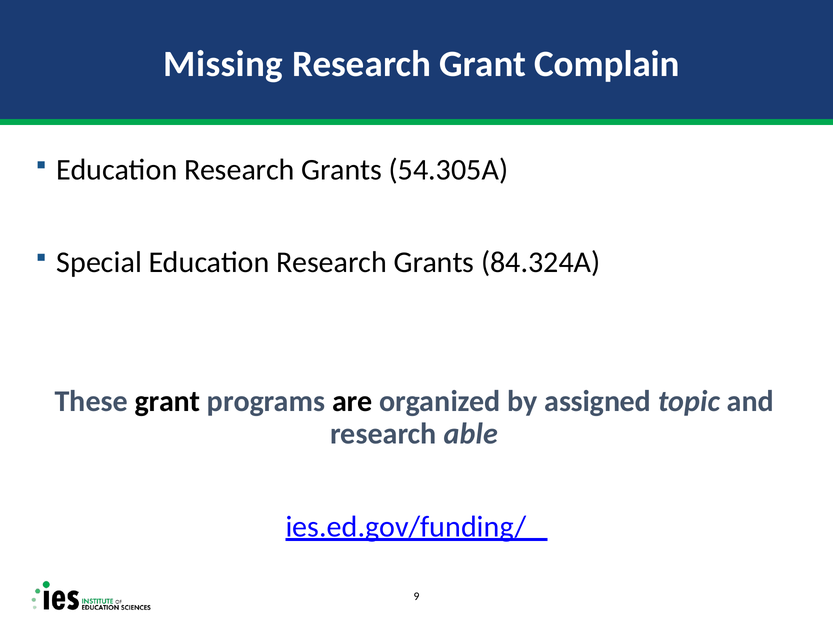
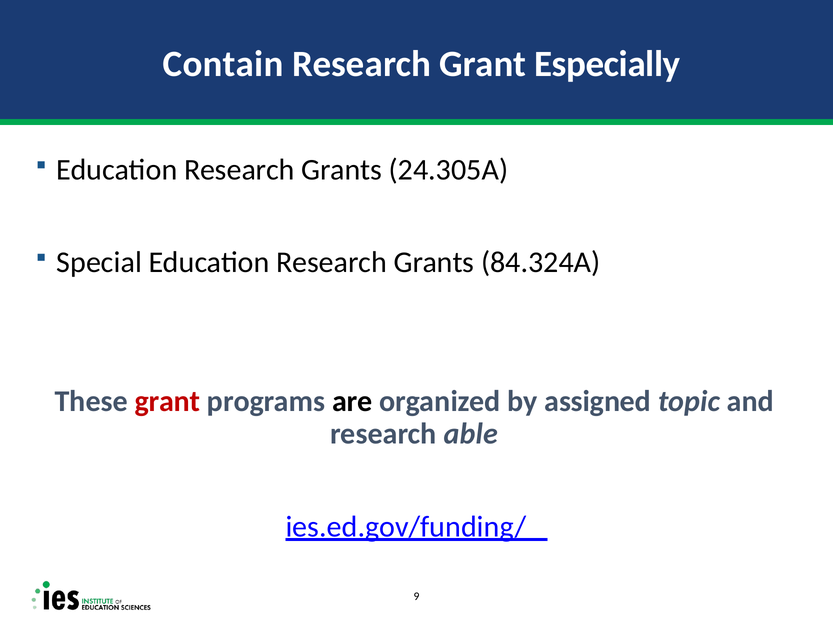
Missing: Missing -> Contain (223, 64)
Complain: Complain -> Especially (607, 64)
54.305A: 54.305A -> 24.305A (449, 170)
grant colour: black -> red (167, 401)
